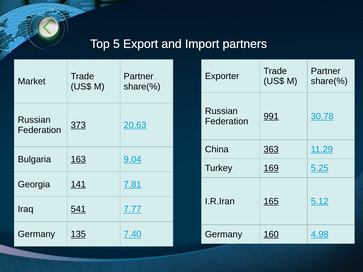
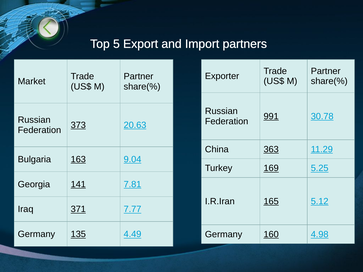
541: 541 -> 371 (78, 209)
7.40: 7.40 -> 4.49 (132, 234)
